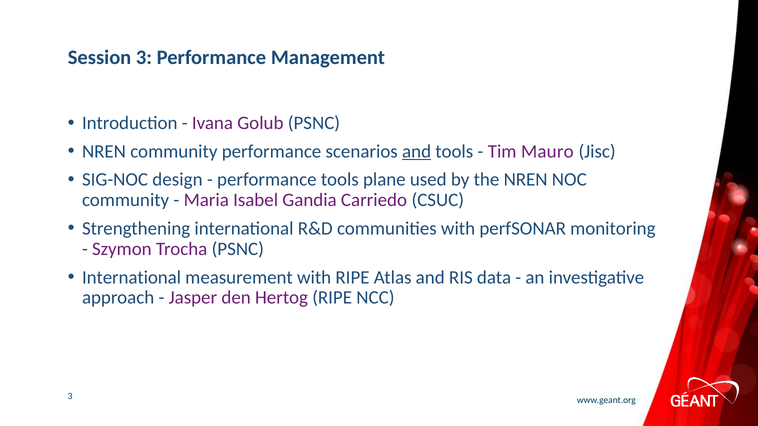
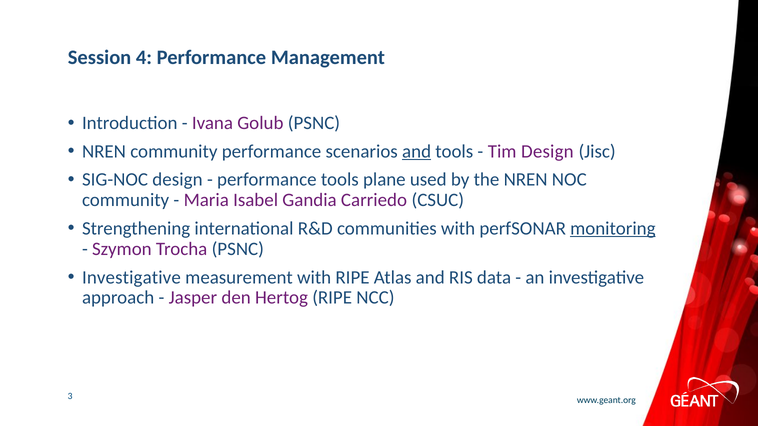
Session 3: 3 -> 4 (144, 58)
Tim Mauro: Mauro -> Design (547, 152)
monitoring underline: none -> present (613, 229)
International: International -> Investigative (131, 278)
